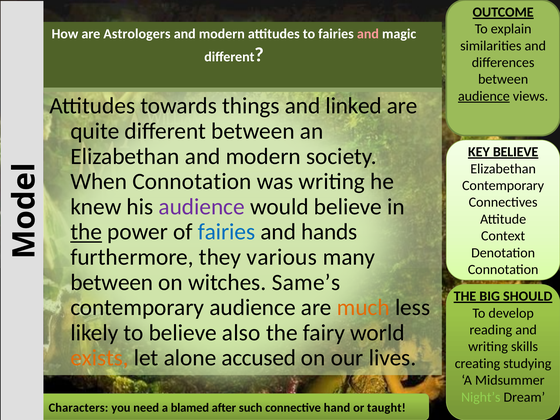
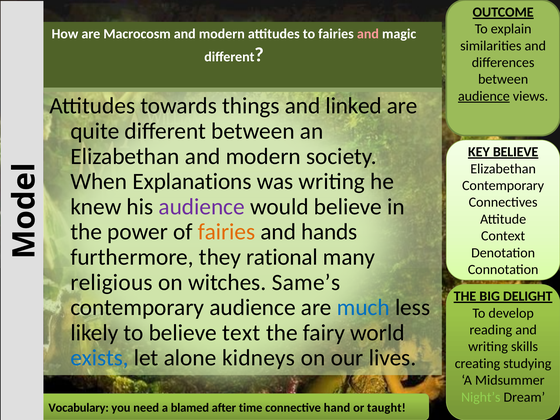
Astrologers: Astrologers -> Macrocosm (137, 34)
When Connotation: Connotation -> Explanations (192, 182)
the underline: present -> none (86, 232)
fairies colour: blue -> orange (226, 232)
various: various -> rational (282, 257)
between: between -> religious (112, 282)
SHOULD: SHOULD -> DELIGHT (528, 296)
much colour: orange -> blue (363, 308)
also: also -> text (241, 333)
exists colour: orange -> blue (100, 358)
accused: accused -> kidneys (259, 358)
Characters: Characters -> Vocabulary (79, 408)
such: such -> time (251, 408)
